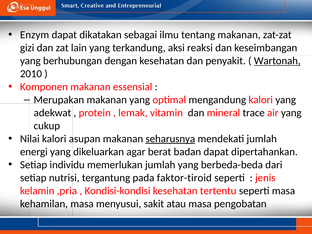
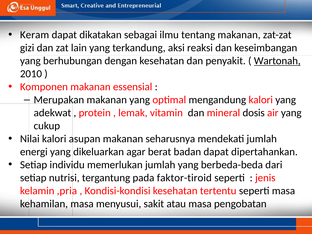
Enzym: Enzym -> Keram (35, 35)
trace: trace -> dosis (254, 113)
seharusnya underline: present -> none (170, 139)
